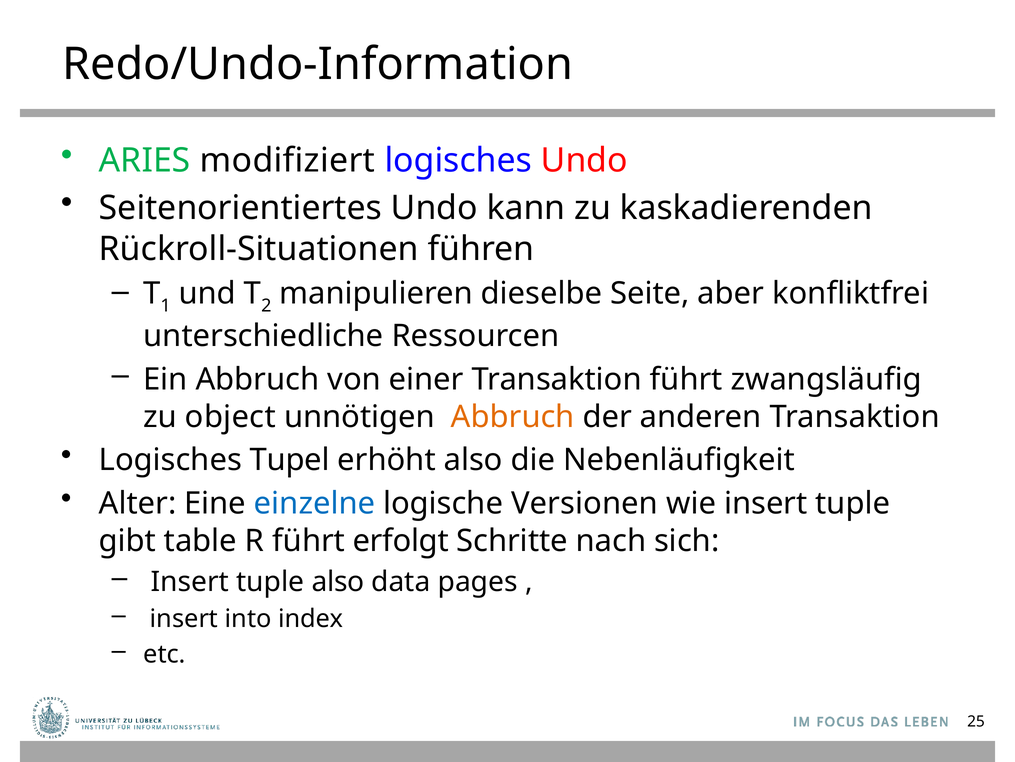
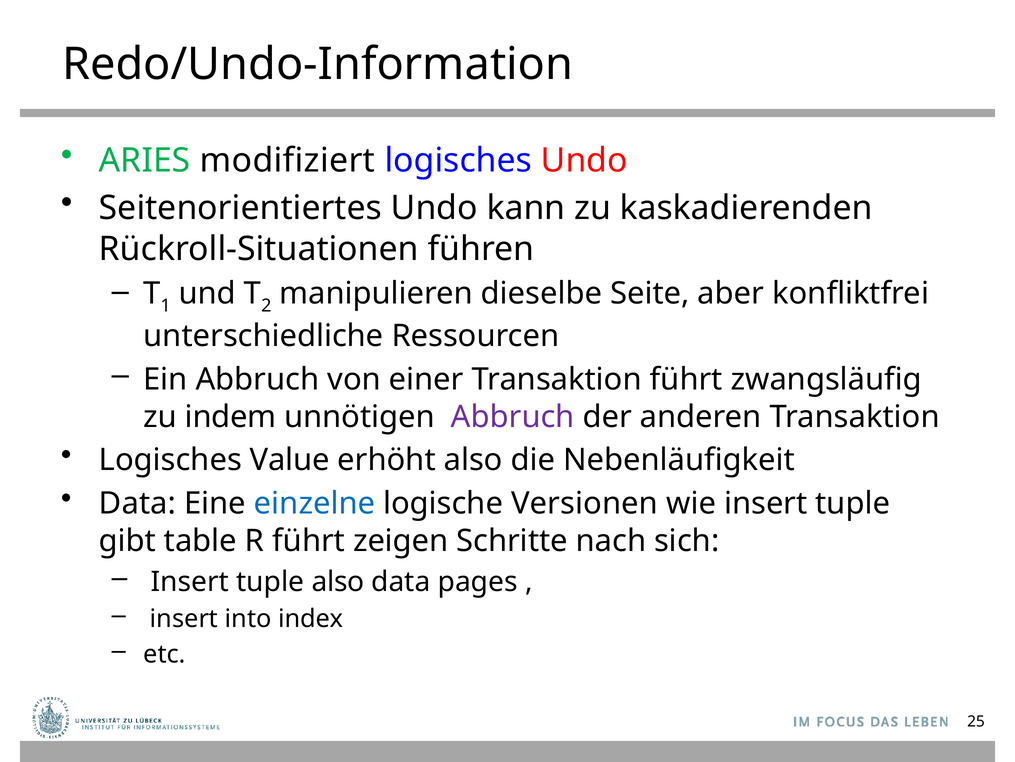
object: object -> indem (231, 416)
Abbruch colour: orange -> purple (513, 416)
Tupel: Tupel -> Value (290, 460)
Alter: Alter -> Data (138, 503)
erfolgt: erfolgt -> zeigen (401, 540)
